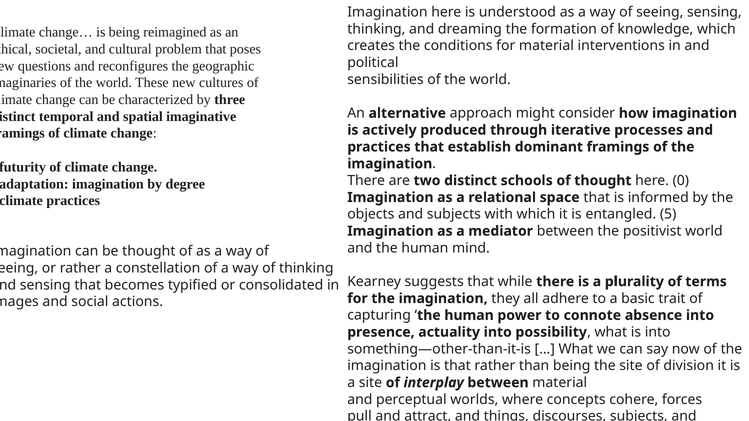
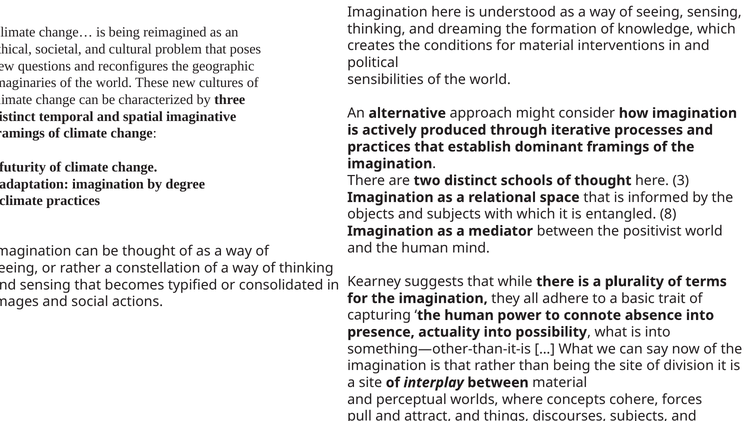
0: 0 -> 3 (681, 181)
5: 5 -> 8 (668, 214)
